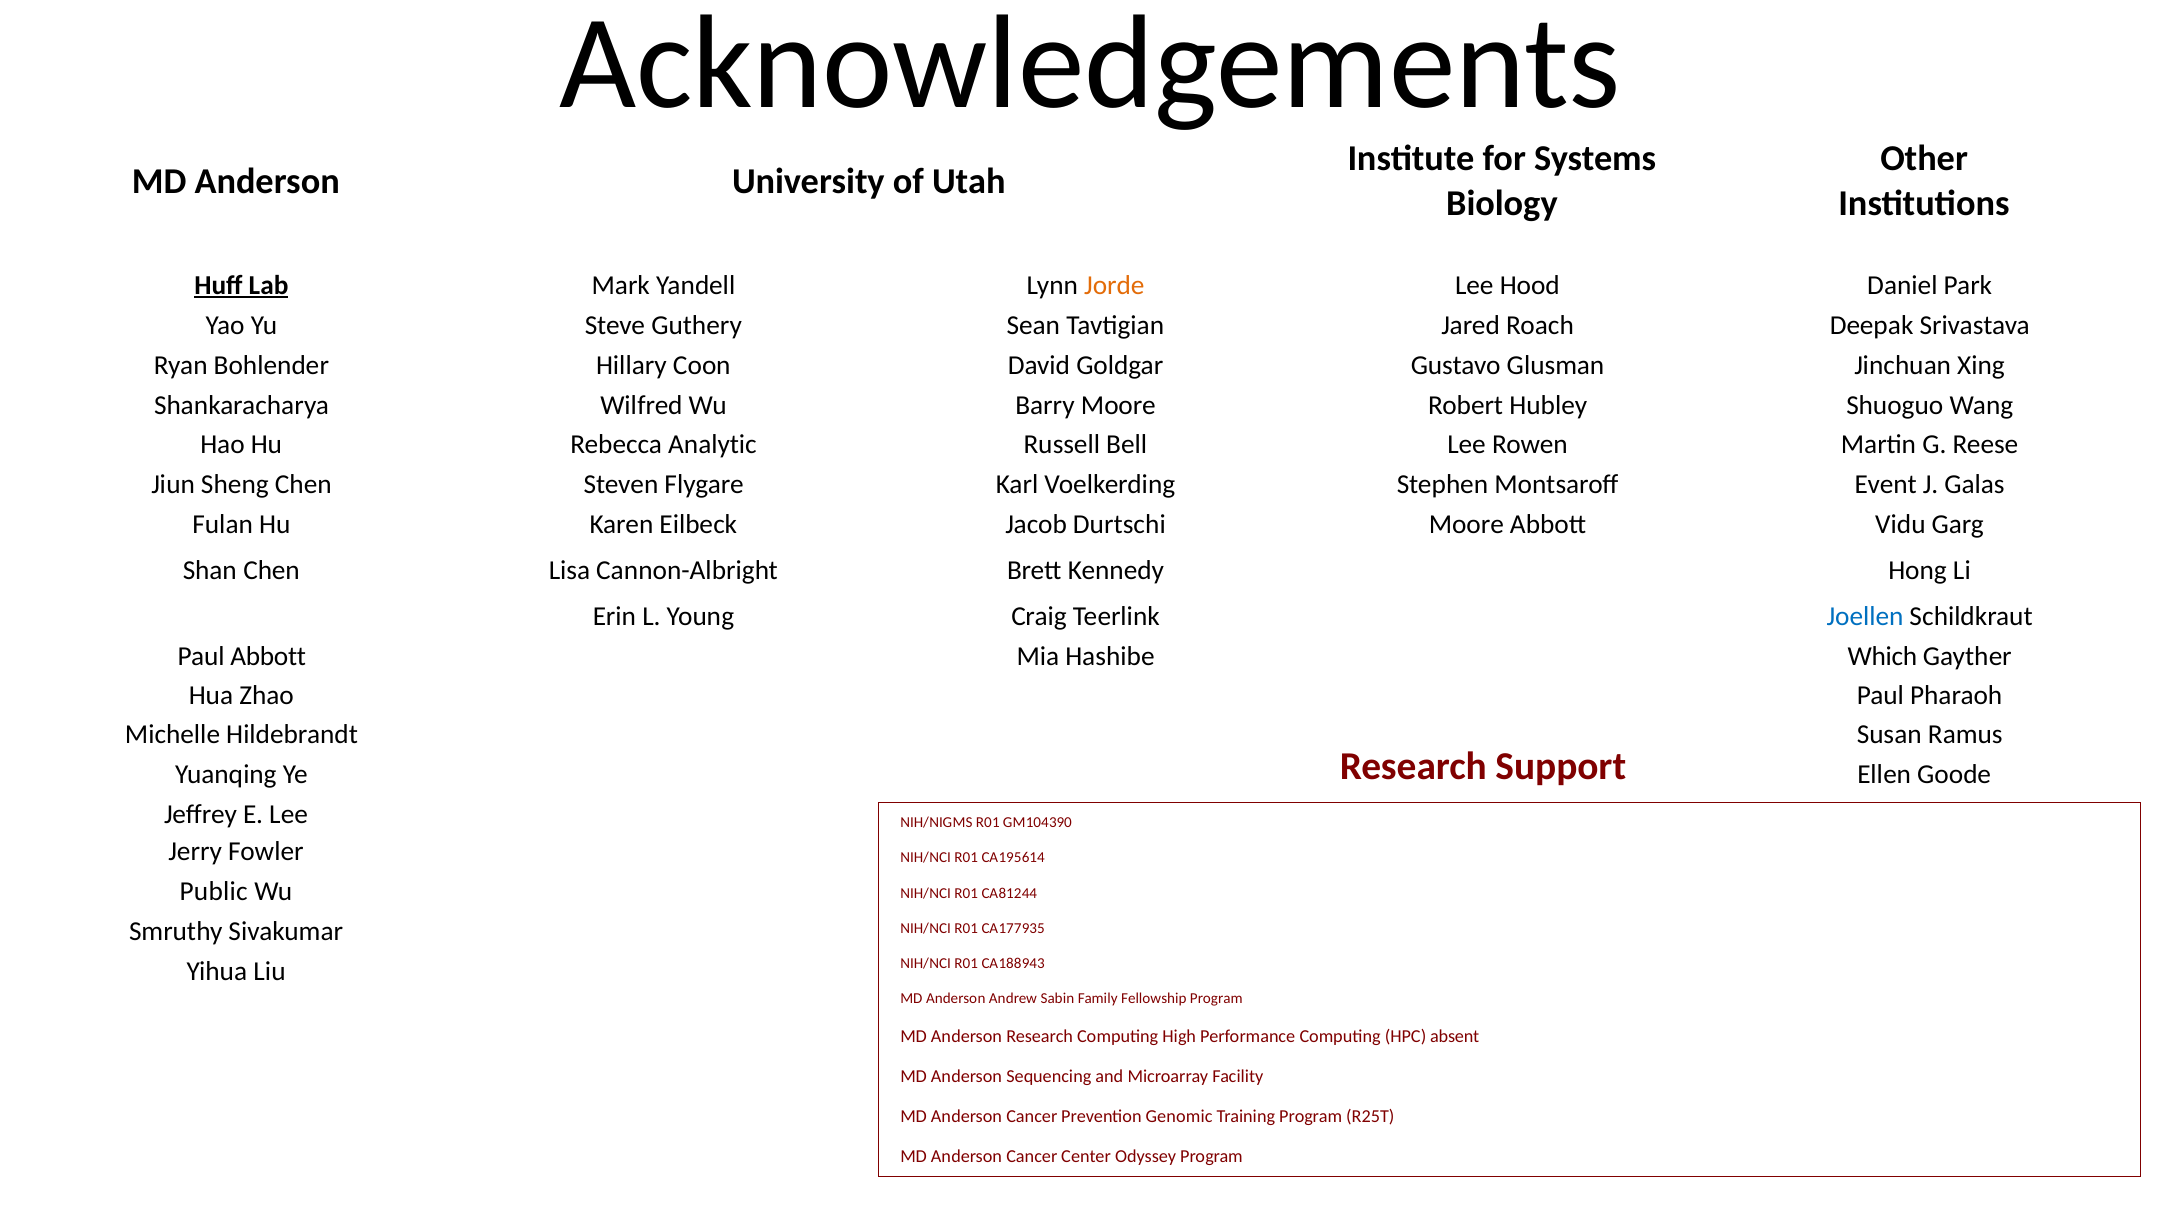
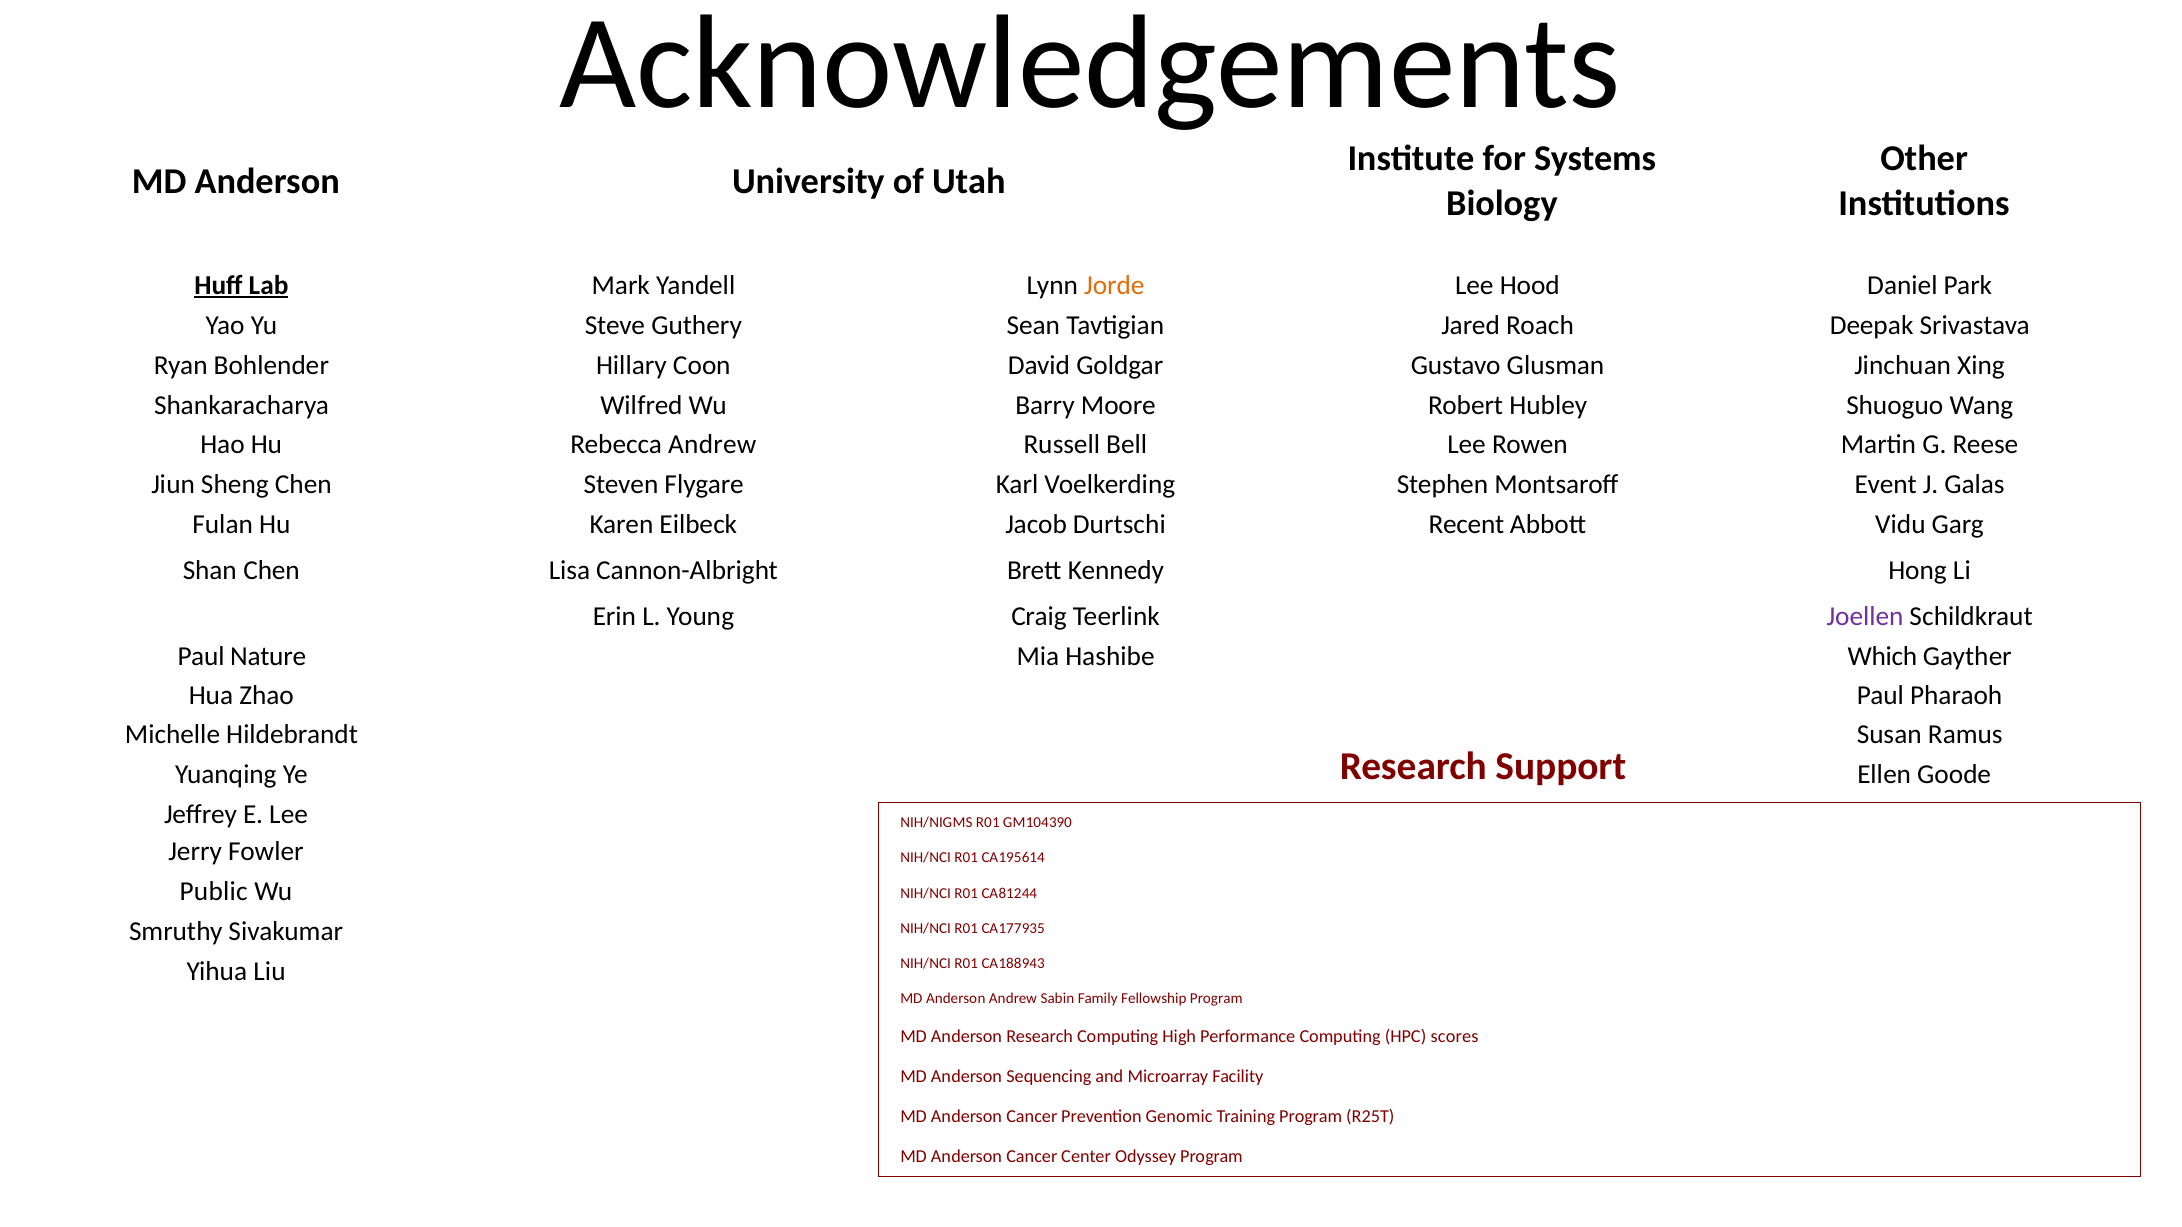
Rebecca Analytic: Analytic -> Andrew (712, 445)
Durtschi Moore: Moore -> Recent (1466, 525)
Joellen colour: blue -> purple (1865, 617)
Paul Abbott: Abbott -> Nature (268, 657)
absent: absent -> scores (1455, 1037)
